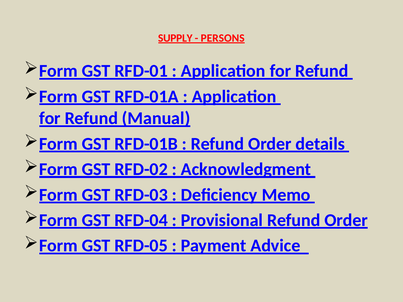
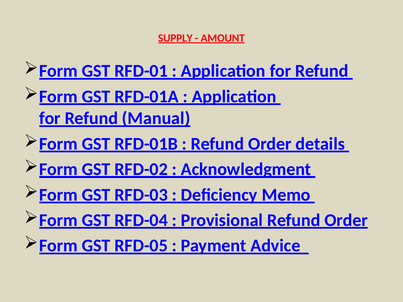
PERSONS: PERSONS -> AMOUNT (223, 38)
